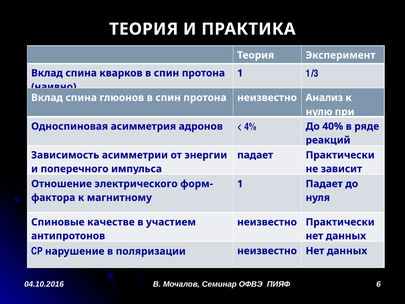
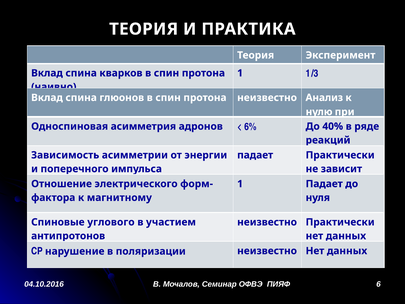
4%: 4% -> 6% (250, 127)
качестве: качестве -> углового (111, 222)
